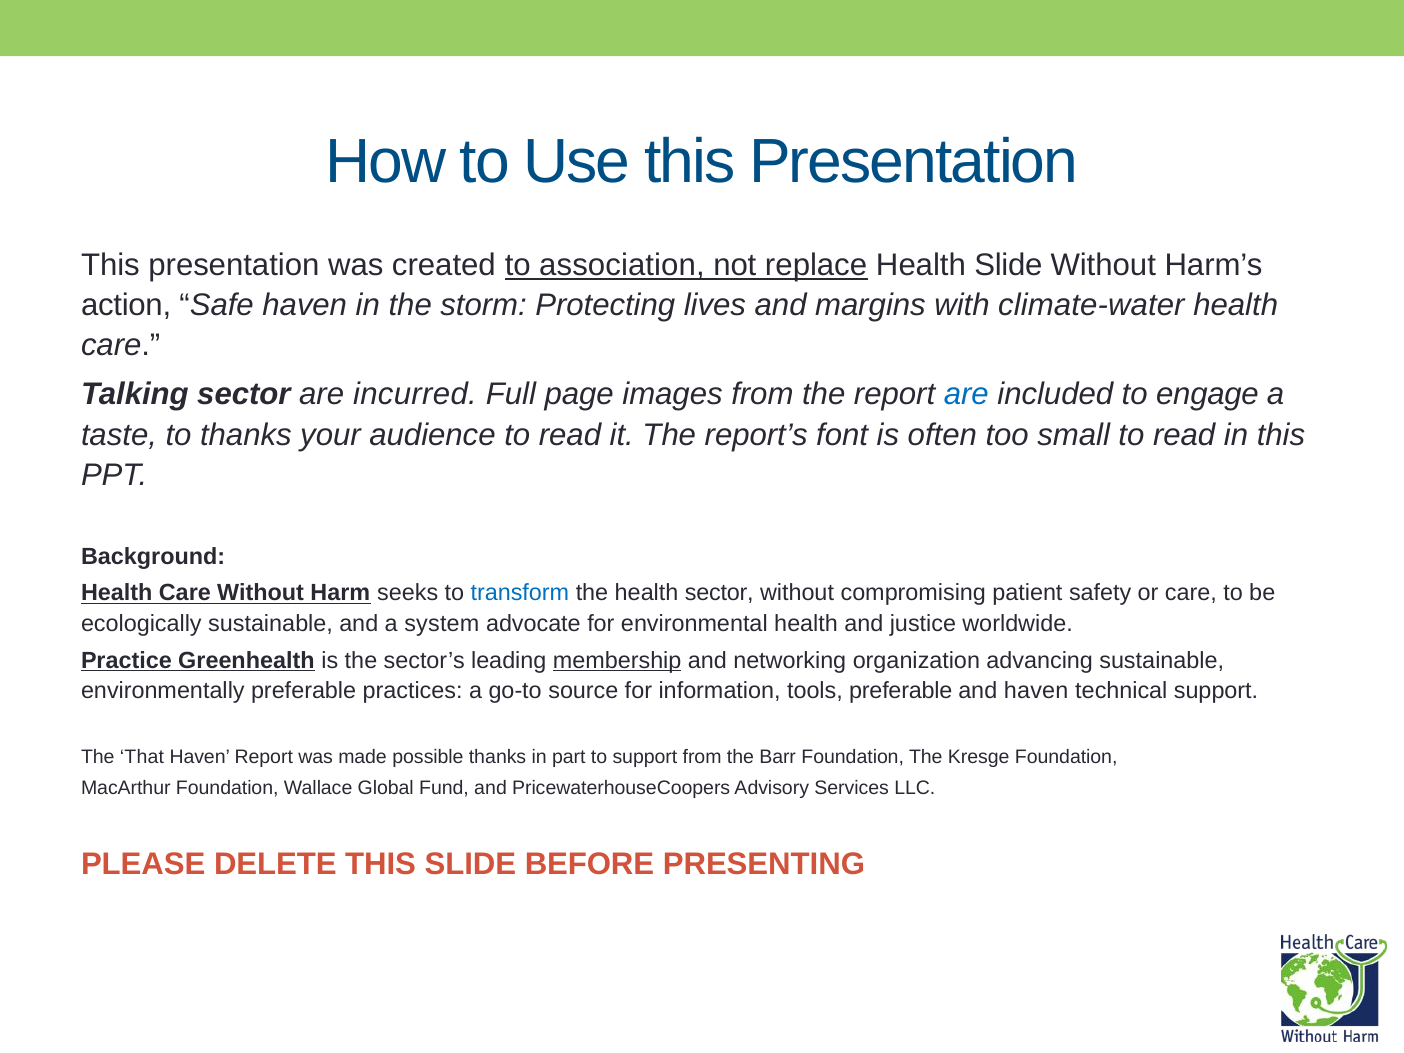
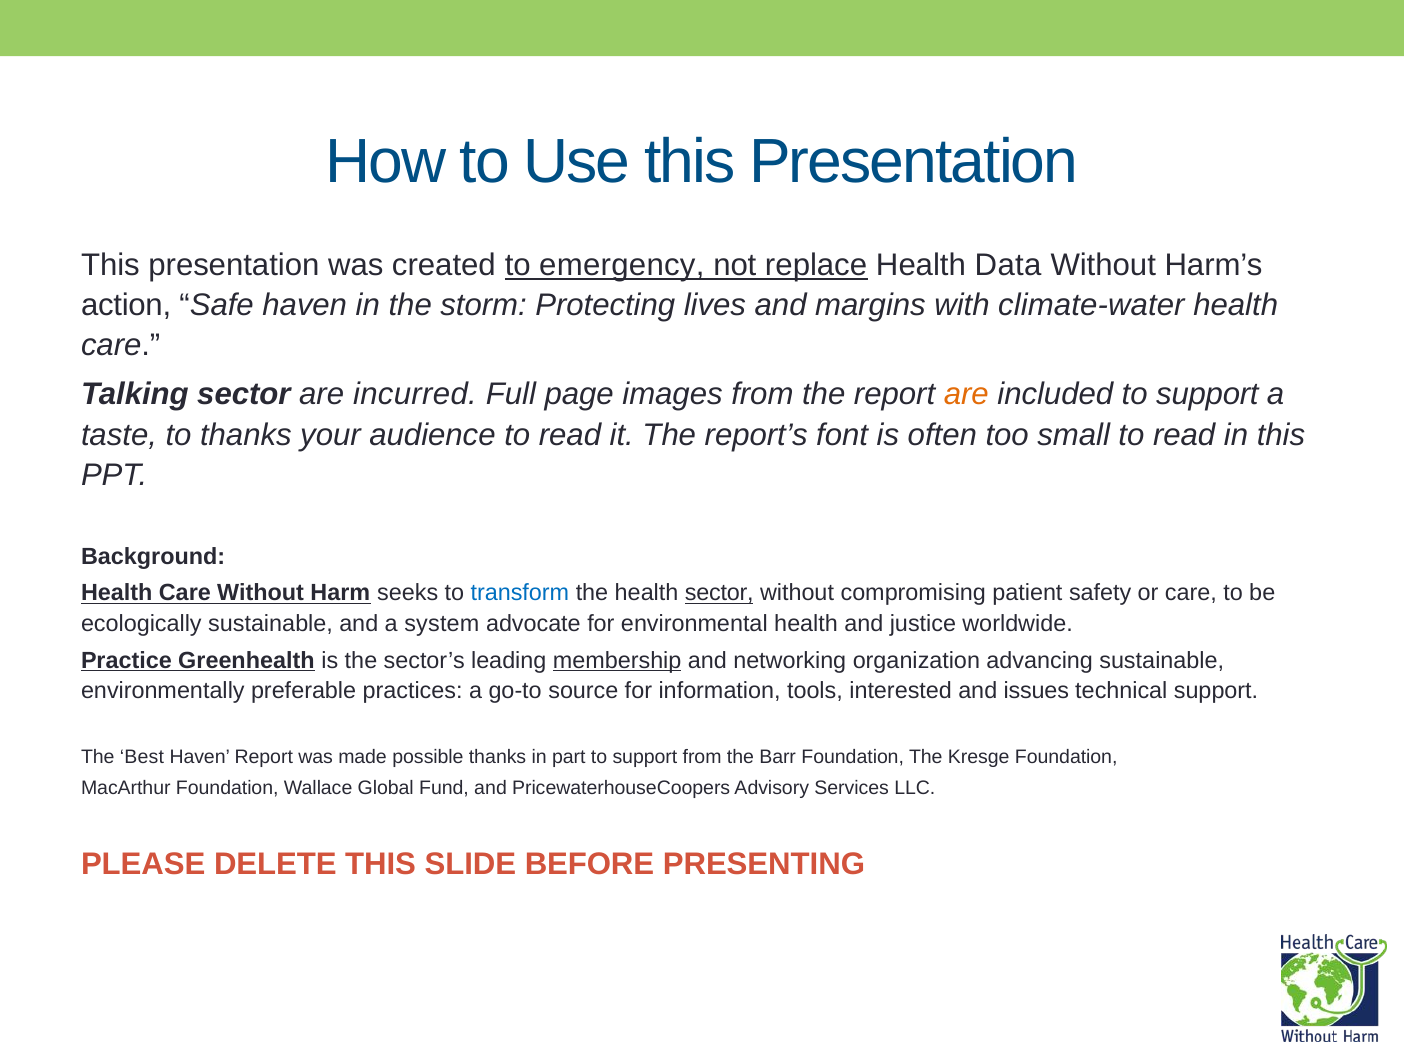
association: association -> emergency (622, 265)
Health Slide: Slide -> Data (1008, 265)
are colour: blue -> orange (966, 394)
included to engage: engage -> support (1207, 394)
sector underline: none -> present (719, 593)
tools preferable: preferable -> interested (901, 691)
and haven: haven -> issues (1036, 691)
That: That -> Best (142, 757)
